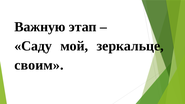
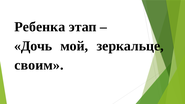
Важную: Важную -> Ребенка (40, 27)
Саду: Саду -> Дочь (33, 46)
